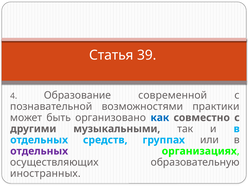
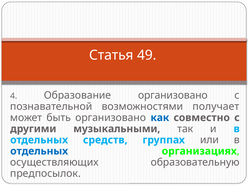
39: 39 -> 49 (147, 55)
Образование современной: современной -> организовано (173, 95)
практики: практики -> получает (216, 106)
отдельных colour: purple -> blue (39, 151)
иностранных: иностранных -> предпосылок (45, 173)
